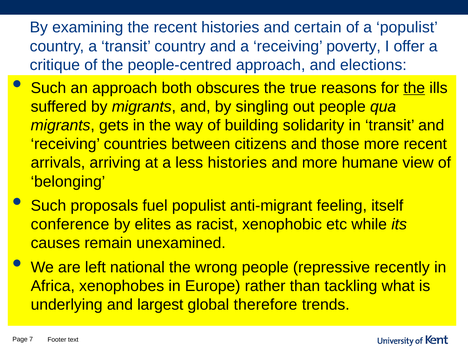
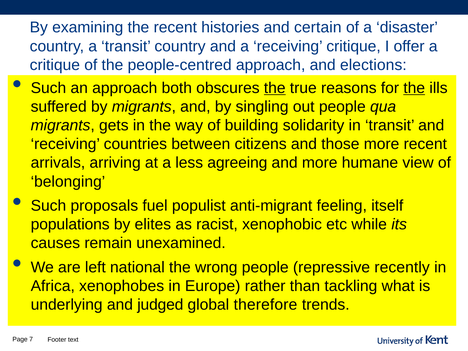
a populist: populist -> disaster (407, 27)
receiving poverty: poverty -> critique (354, 46)
the underline: none -> present (275, 88)
less histories: histories -> agreeing (237, 163)
conference: conference -> populations (70, 224)
largest: largest -> judged (160, 305)
